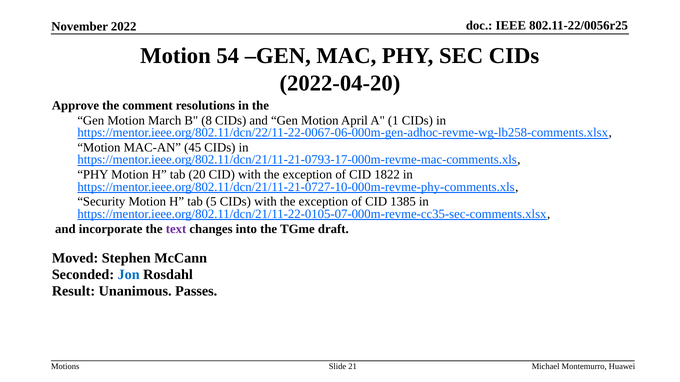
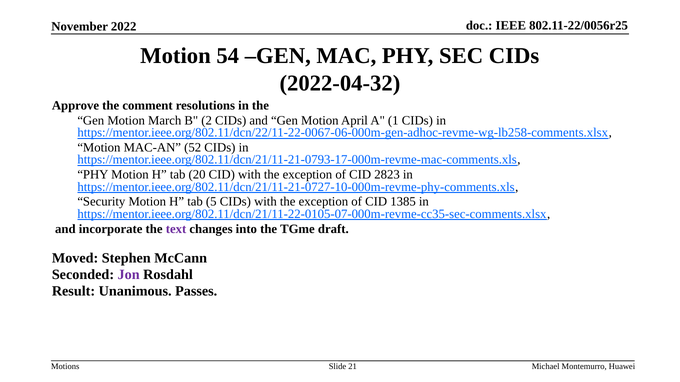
2022-04-20: 2022-04-20 -> 2022-04-32 (340, 83)
8: 8 -> 2 (207, 121)
45: 45 -> 52 (193, 148)
1822: 1822 -> 2823 (387, 175)
Jon colour: blue -> purple (129, 275)
